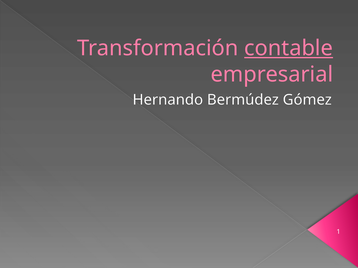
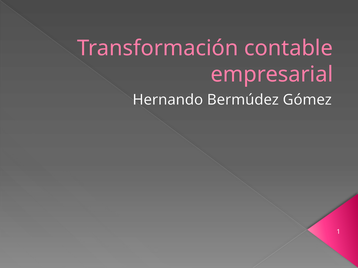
contable underline: present -> none (289, 48)
